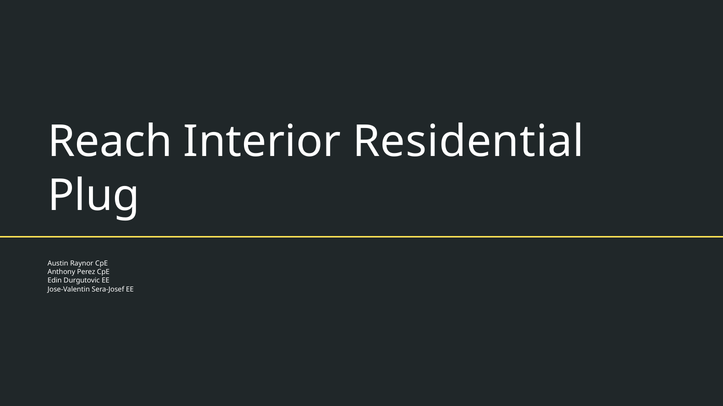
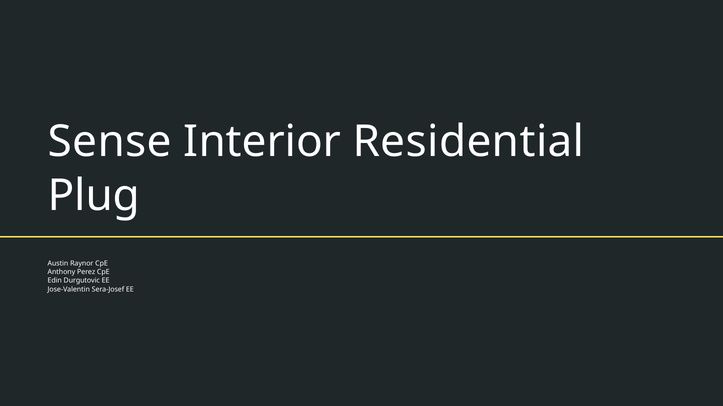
Reach: Reach -> Sense (110, 142)
